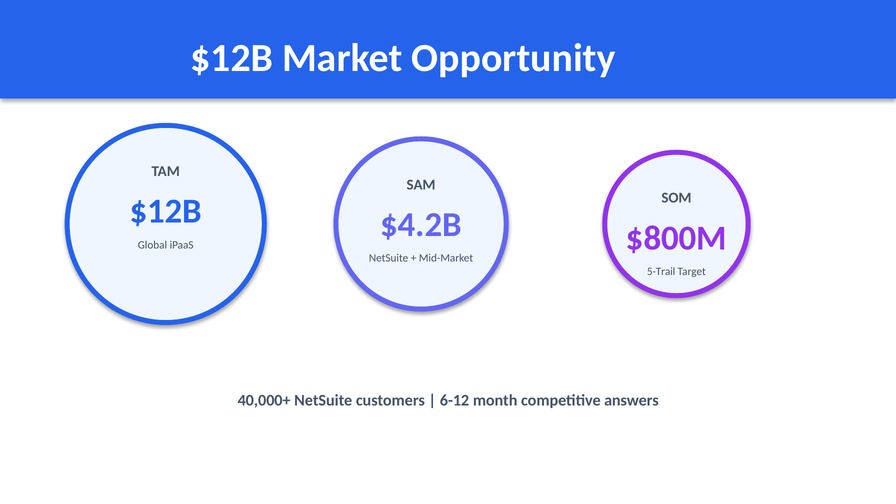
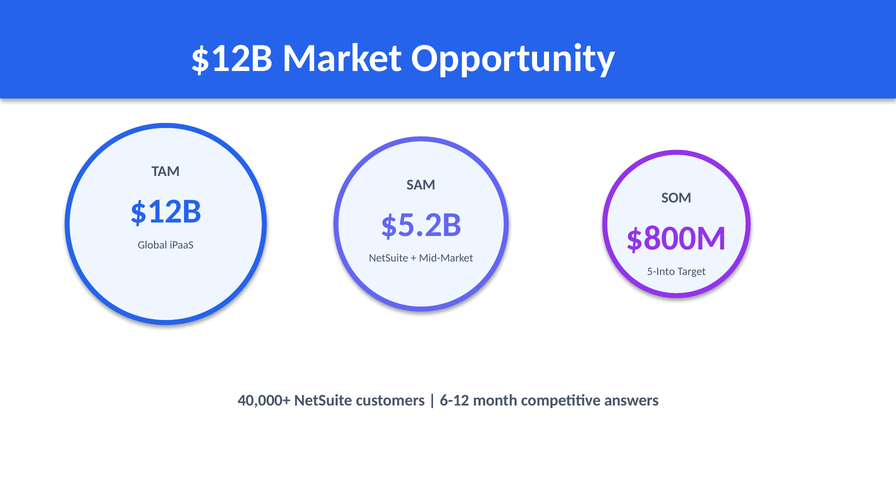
$4.2B: $4.2B -> $5.2B (421, 225)
5-Trail: 5-Trail -> 5-Into (661, 272)
